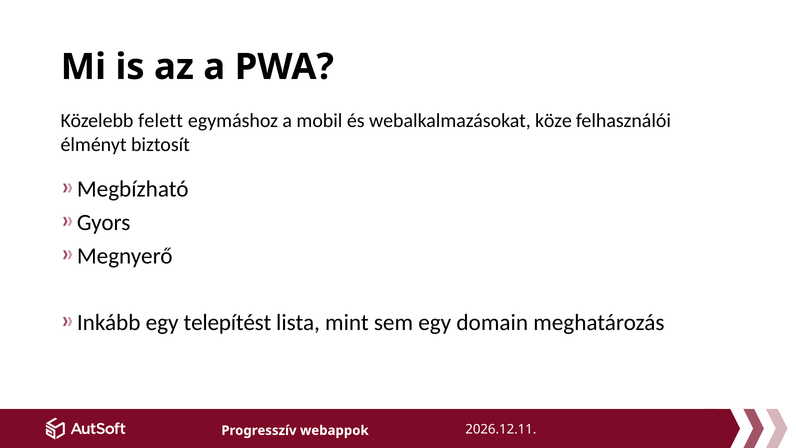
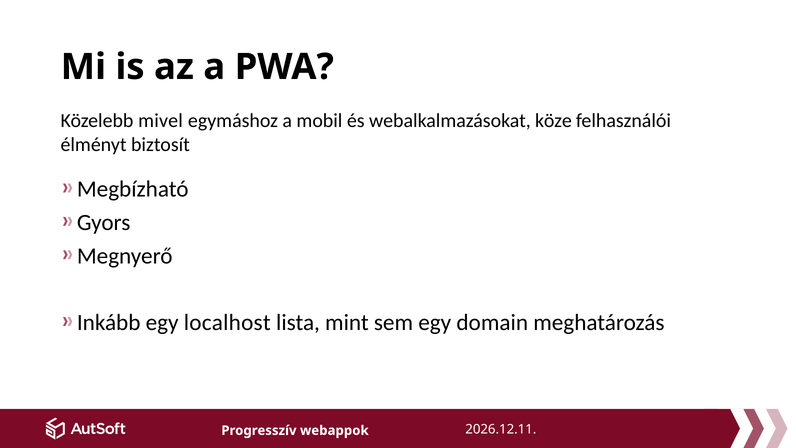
felett: felett -> mivel (161, 121)
telepítést: telepítést -> localhost (227, 322)
